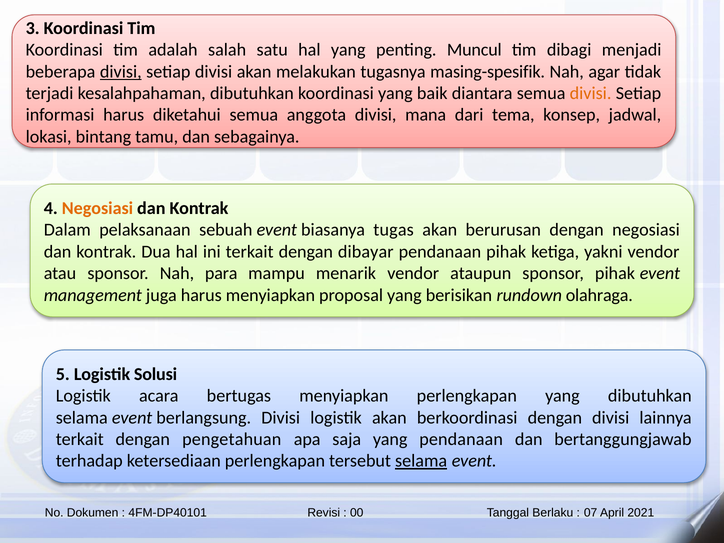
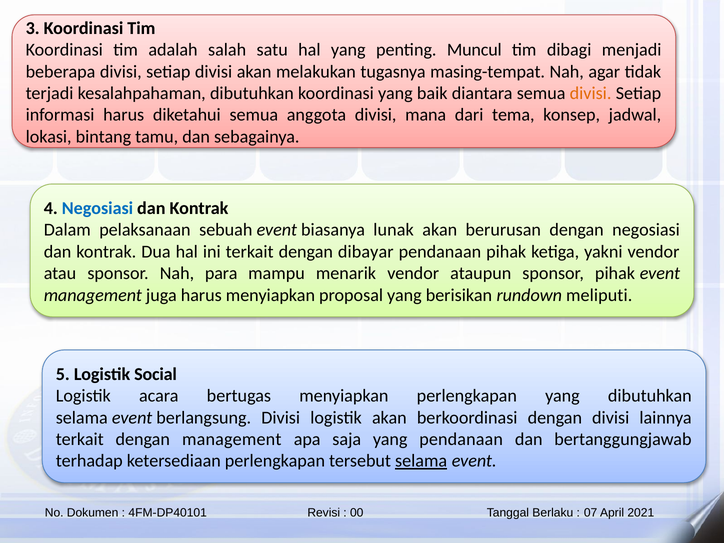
divisi underline: present -> none (121, 72)
masing-spesifik: masing-spesifik -> masing-tempat (488, 72)
Negosiasi colour: orange -> blue (97, 208)
tugas: tugas -> lunak (394, 230)
olahraga: olahraga -> meliputi (599, 295)
Solusi: Solusi -> Social (156, 374)
dengan pengetahuan: pengetahuan -> management (232, 439)
